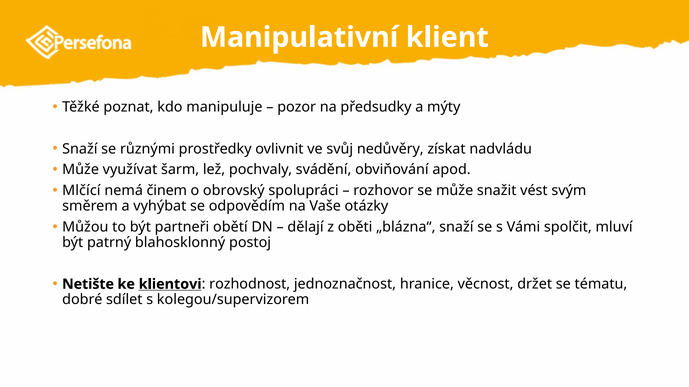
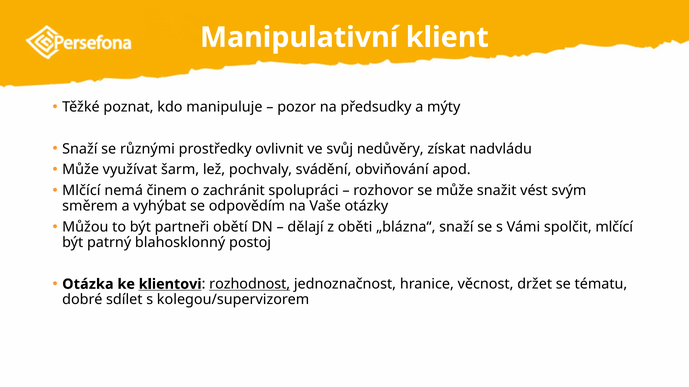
obrovský: obrovský -> zachránit (234, 191)
spolčit mluví: mluví -> mlčící (614, 227)
Netište: Netište -> Otázka (88, 285)
rozhodnost underline: none -> present (250, 285)
